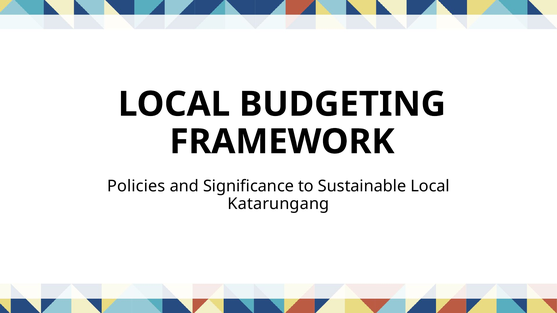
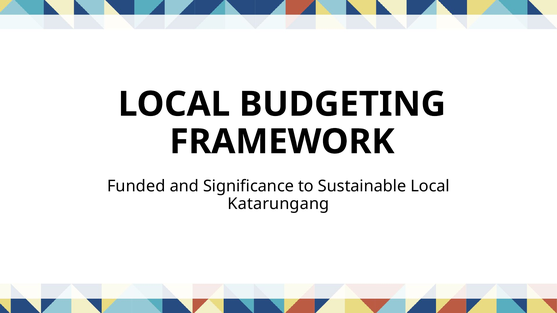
Policies: Policies -> Funded (136, 186)
